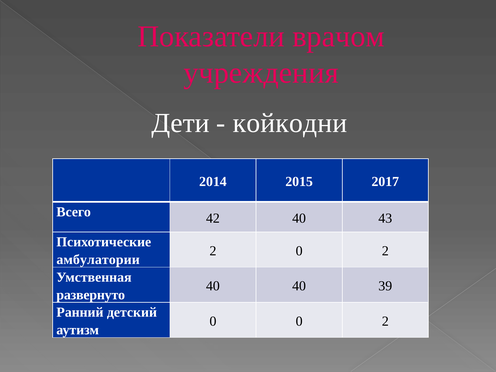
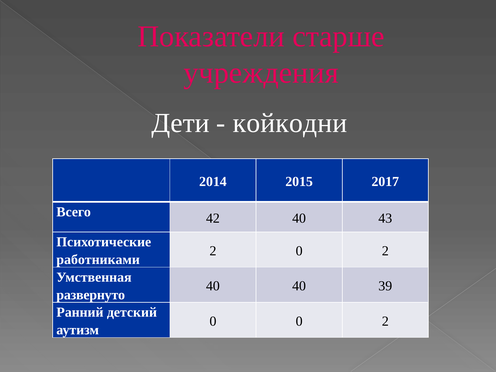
врачом: врачом -> старше (339, 36)
амбулатории: амбулатории -> работниками (98, 260)
